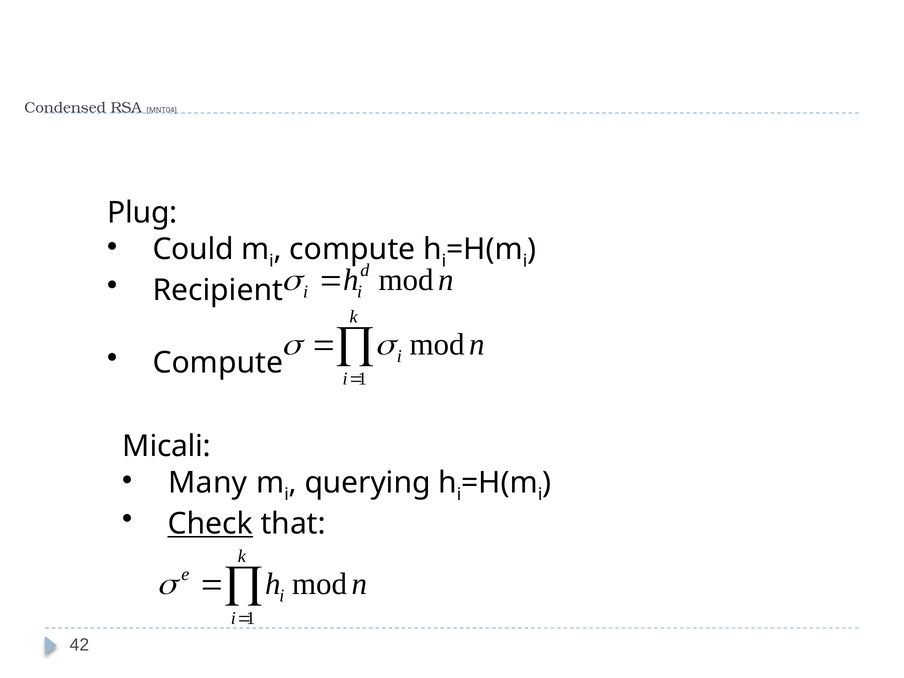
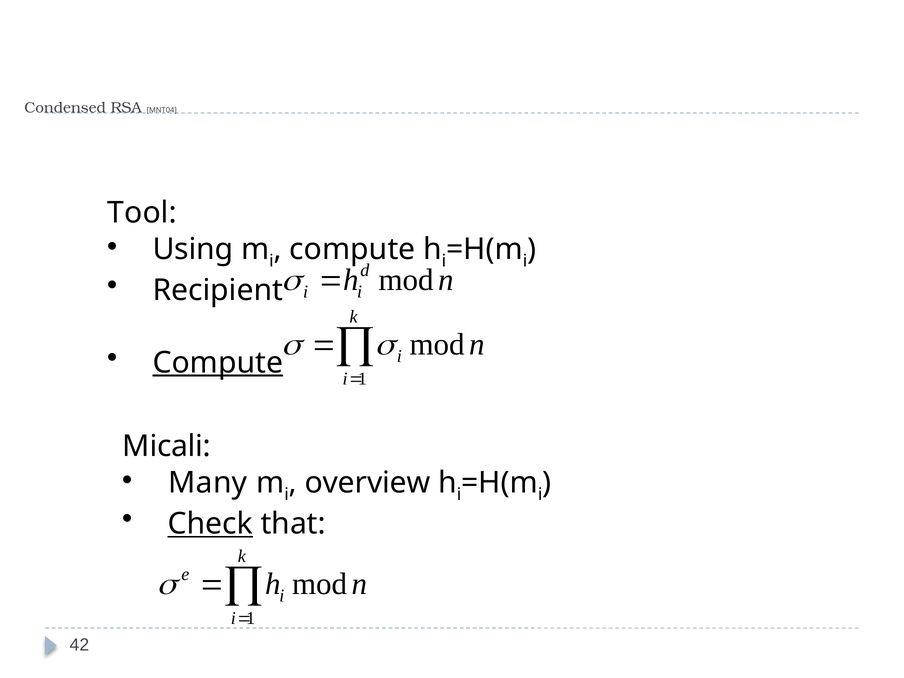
Plug: Plug -> Tool (142, 213)
Could: Could -> Using (193, 249)
Compute underline: none -> present (218, 363)
querying: querying -> overview (368, 483)
